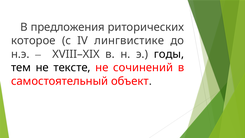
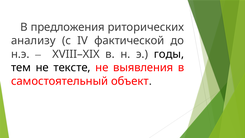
которое: которое -> анализу (33, 41)
лингвистике: лингвистике -> фактической (129, 41)
сочинений: сочинений -> выявления (143, 68)
